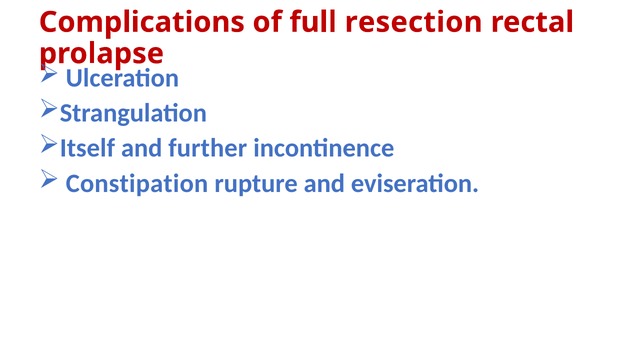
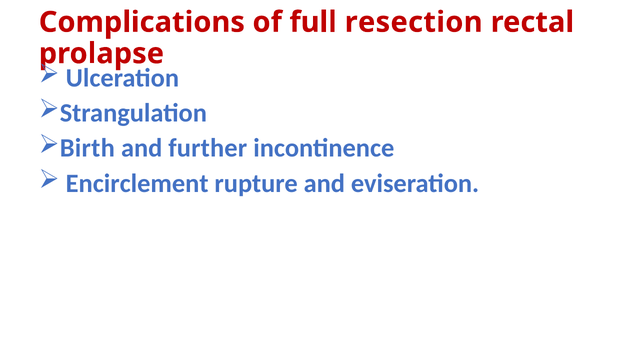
Itself: Itself -> Birth (87, 148)
Constipation: Constipation -> Encirclement (137, 183)
